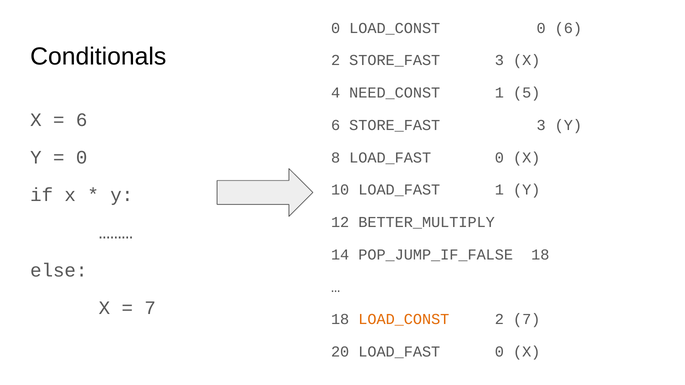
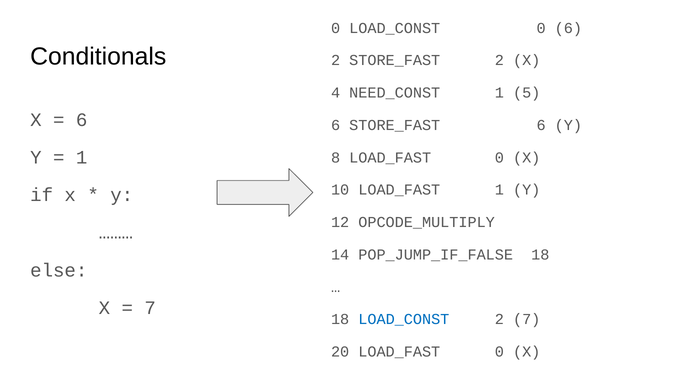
2 STORE_FAST 3: 3 -> 2 (499, 61)
6 STORE_FAST 3: 3 -> 6 (541, 125)
0: 0 -> 1 (82, 158)
BETTER_MULTIPLY: BETTER_MULTIPLY -> OPCODE_MULTIPLY (427, 222)
LOAD_CONST colour: orange -> blue (404, 320)
